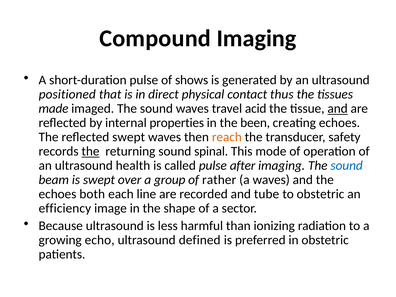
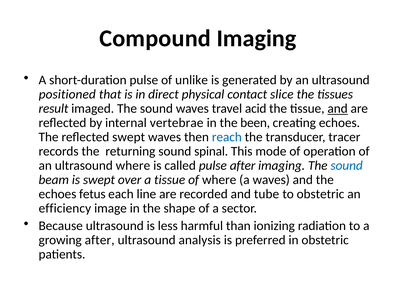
shows: shows -> unlike (192, 80)
thus: thus -> slice (282, 94)
made: made -> result (53, 109)
properties: properties -> vertebrae (177, 123)
reach colour: orange -> blue (227, 137)
safety: safety -> tracer (344, 137)
the underline: present -> none (90, 151)
ultrasound health: health -> where (133, 166)
a group: group -> tissue (170, 180)
of rather: rather -> where (219, 180)
both: both -> fetus (92, 194)
growing echo: echo -> after (100, 240)
defined: defined -> analysis (200, 240)
